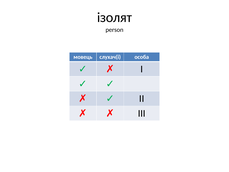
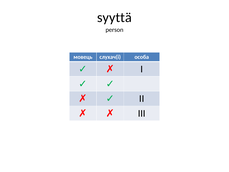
ізолят: ізолят -> syyttä (114, 17)
